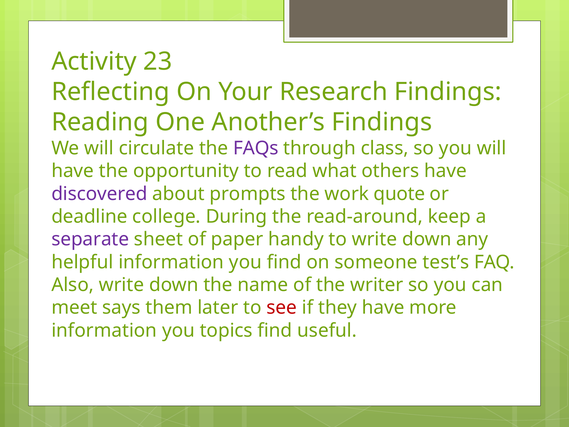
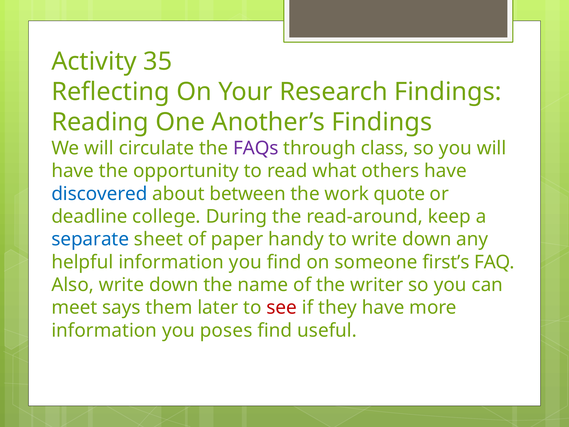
23: 23 -> 35 (158, 61)
discovered colour: purple -> blue (99, 194)
prompts: prompts -> between (248, 194)
separate colour: purple -> blue (90, 239)
test’s: test’s -> first’s (446, 262)
topics: topics -> poses (226, 330)
